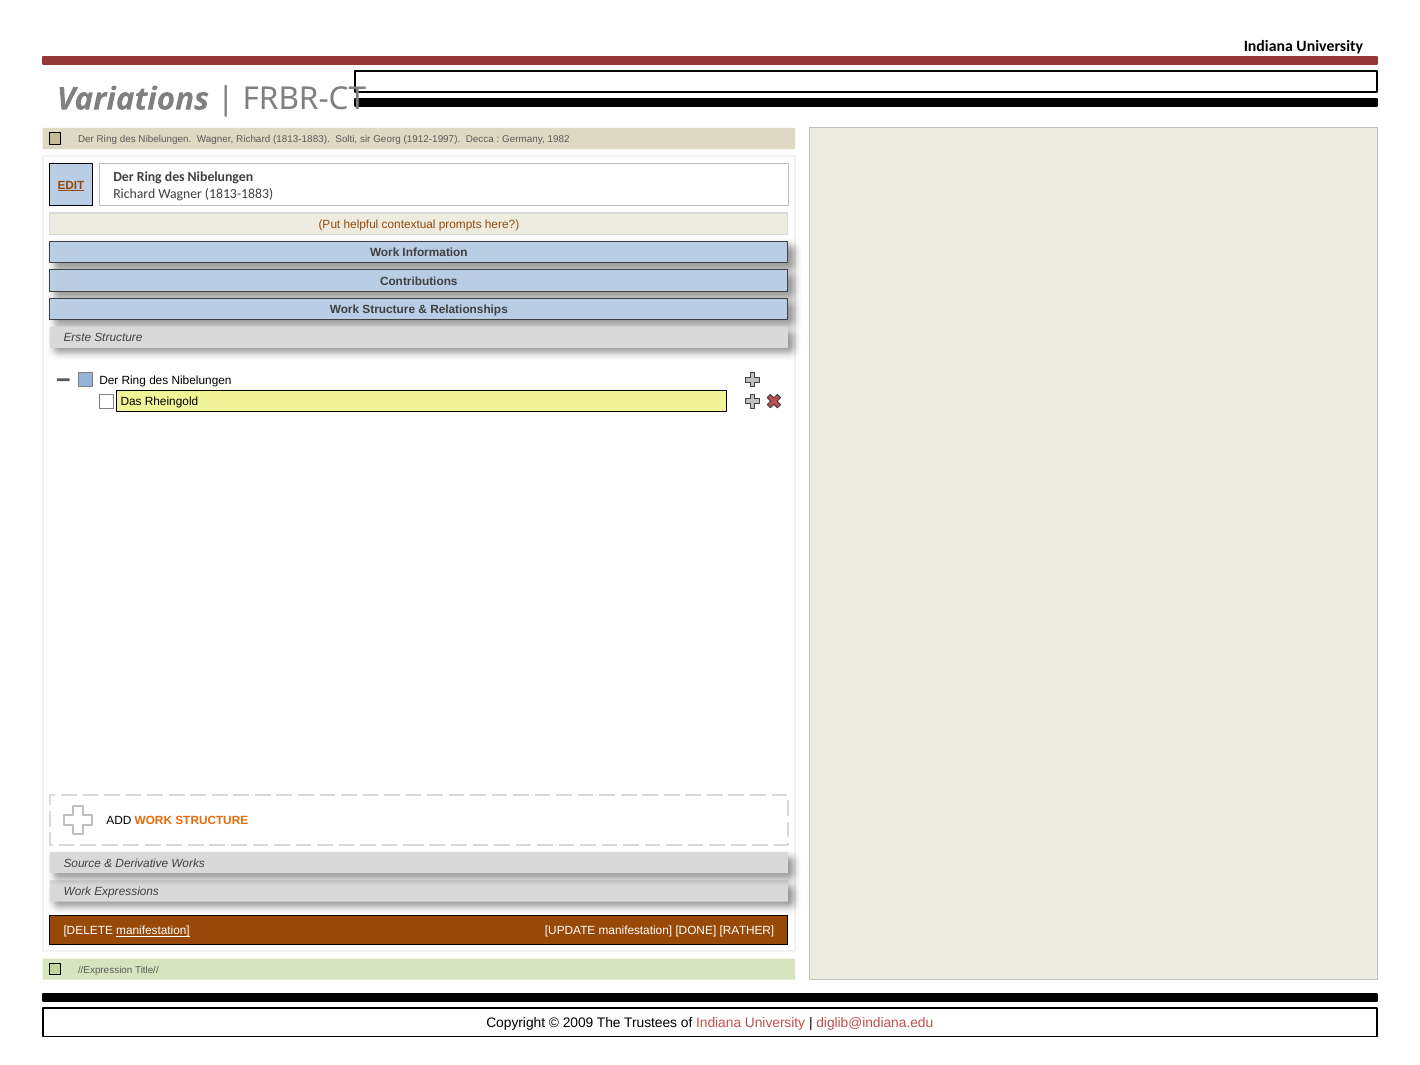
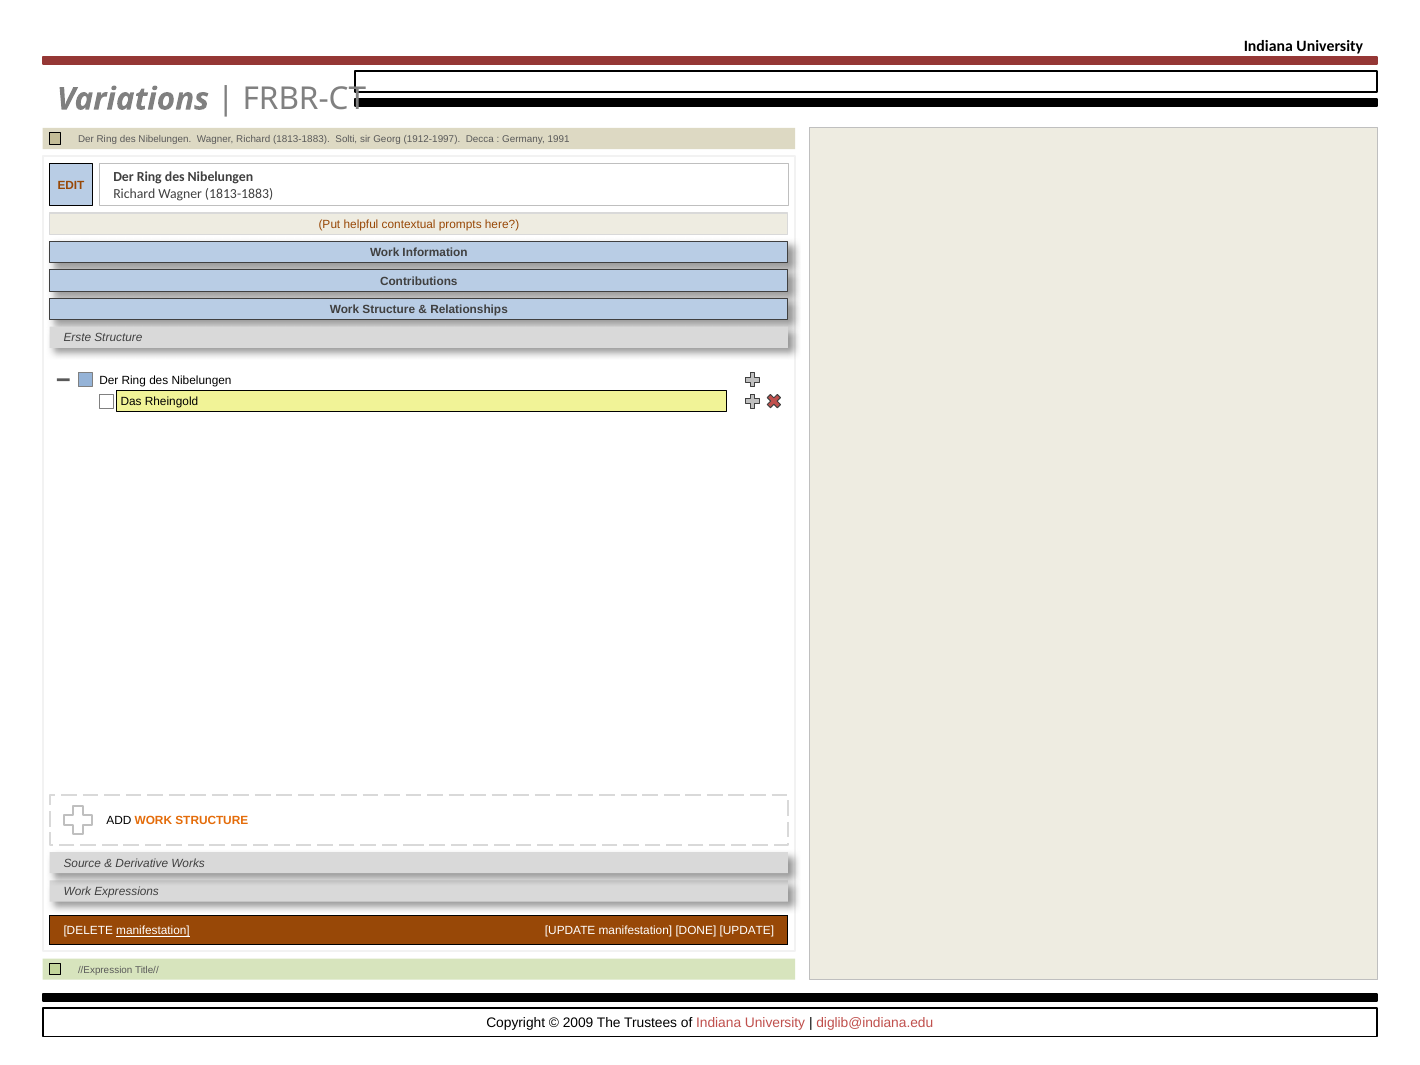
1982: 1982 -> 1991 (559, 139)
EDIT underline: present -> none (71, 185)
DONE RATHER: RATHER -> UPDATE (747, 931)
